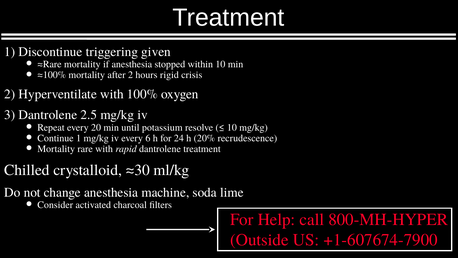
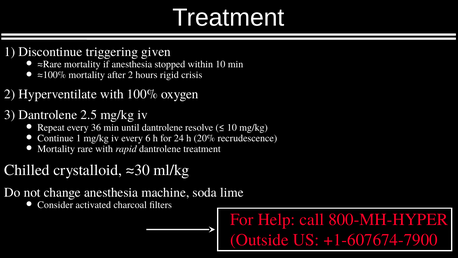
20: 20 -> 36 (96, 127)
until potassium: potassium -> dantrolene (162, 127)
